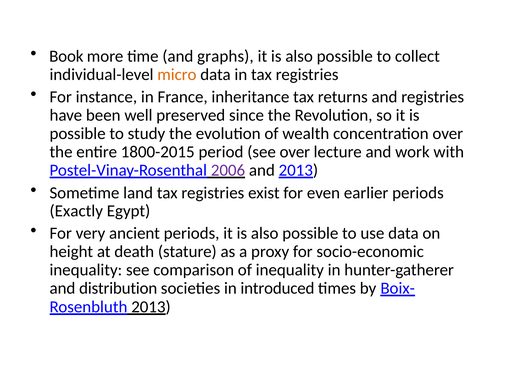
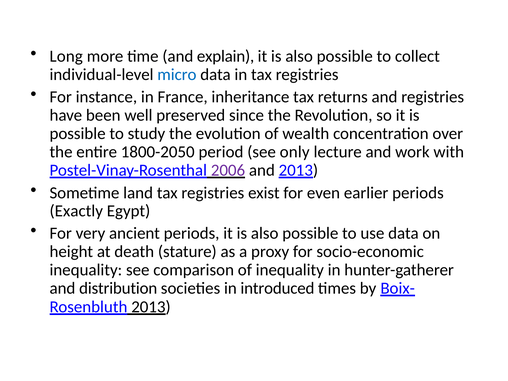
Book: Book -> Long (66, 56)
graphs: graphs -> explain (226, 56)
micro colour: orange -> blue (177, 75)
1800-2015: 1800-2015 -> 1800-2050 (158, 152)
see over: over -> only (295, 152)
